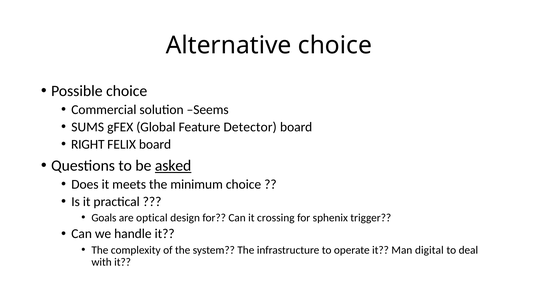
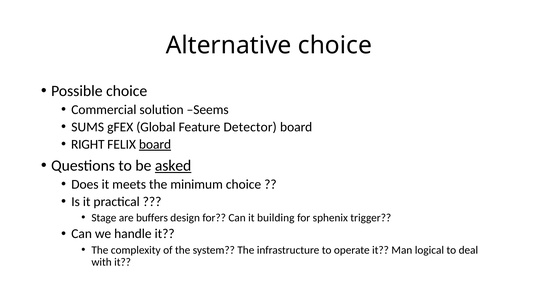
board underline: none -> present (155, 144)
Goals: Goals -> Stage (104, 217)
optical: optical -> buffers (152, 217)
crossing: crossing -> building (276, 217)
digital: digital -> logical (429, 250)
